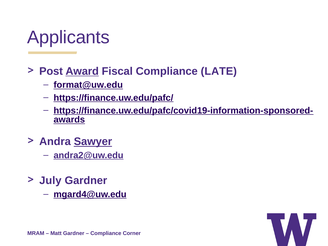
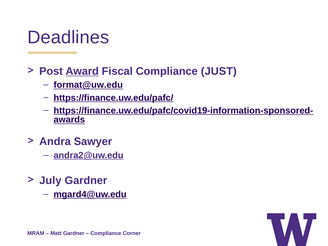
Applicants: Applicants -> Deadlines (68, 37)
LATE: LATE -> JUST (219, 71)
Sawyer underline: present -> none (93, 142)
